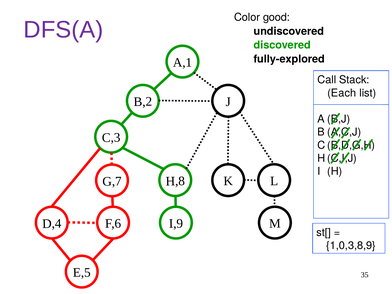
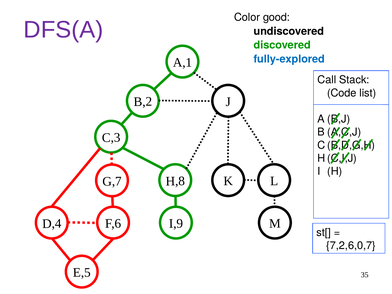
fully-explored colour: black -> blue (289, 59)
Each: Each -> Code (342, 93)
1,0,3,8,9: 1,0,3,8,9 -> 7,2,6,0,7 (351, 246)
